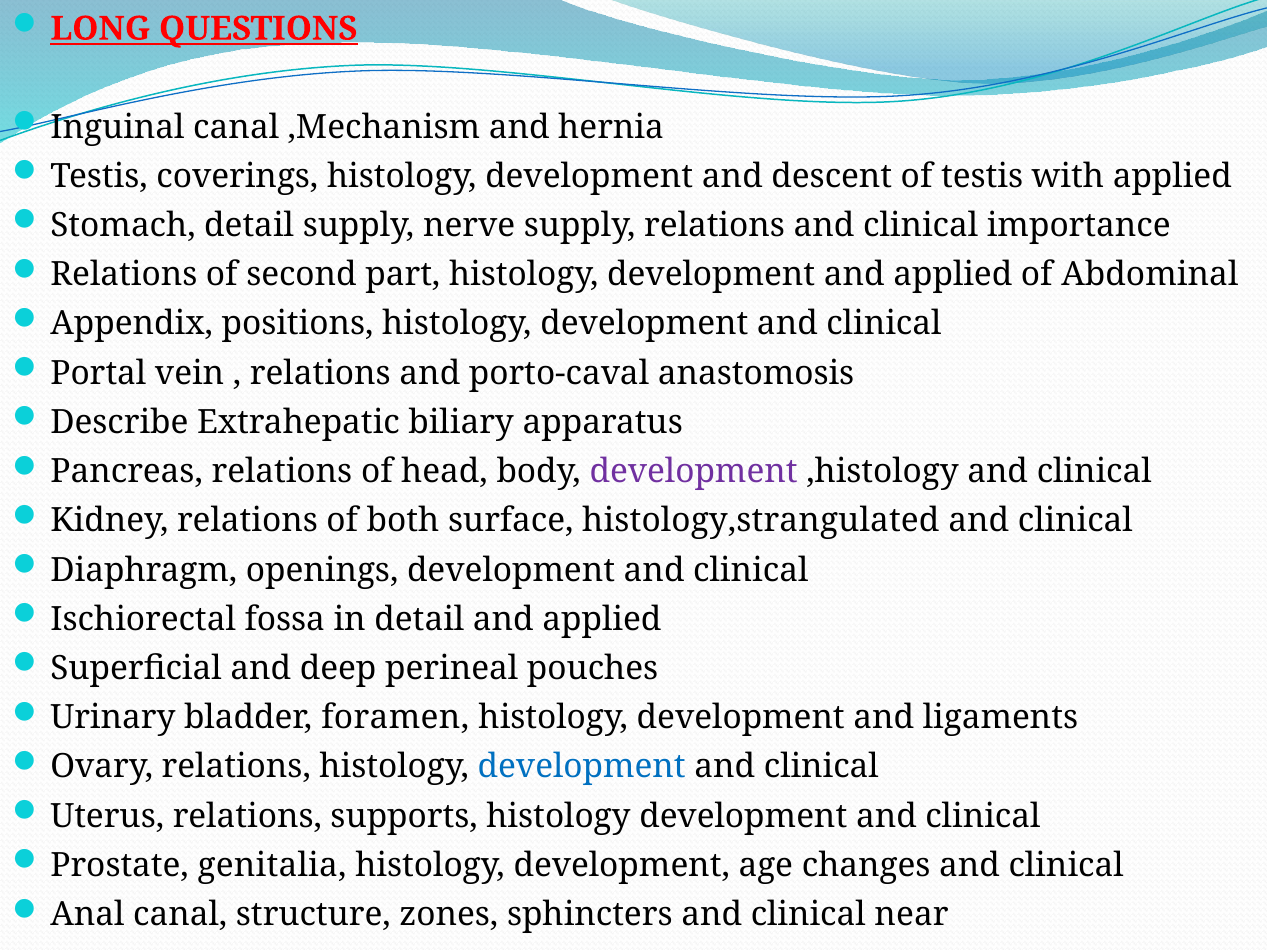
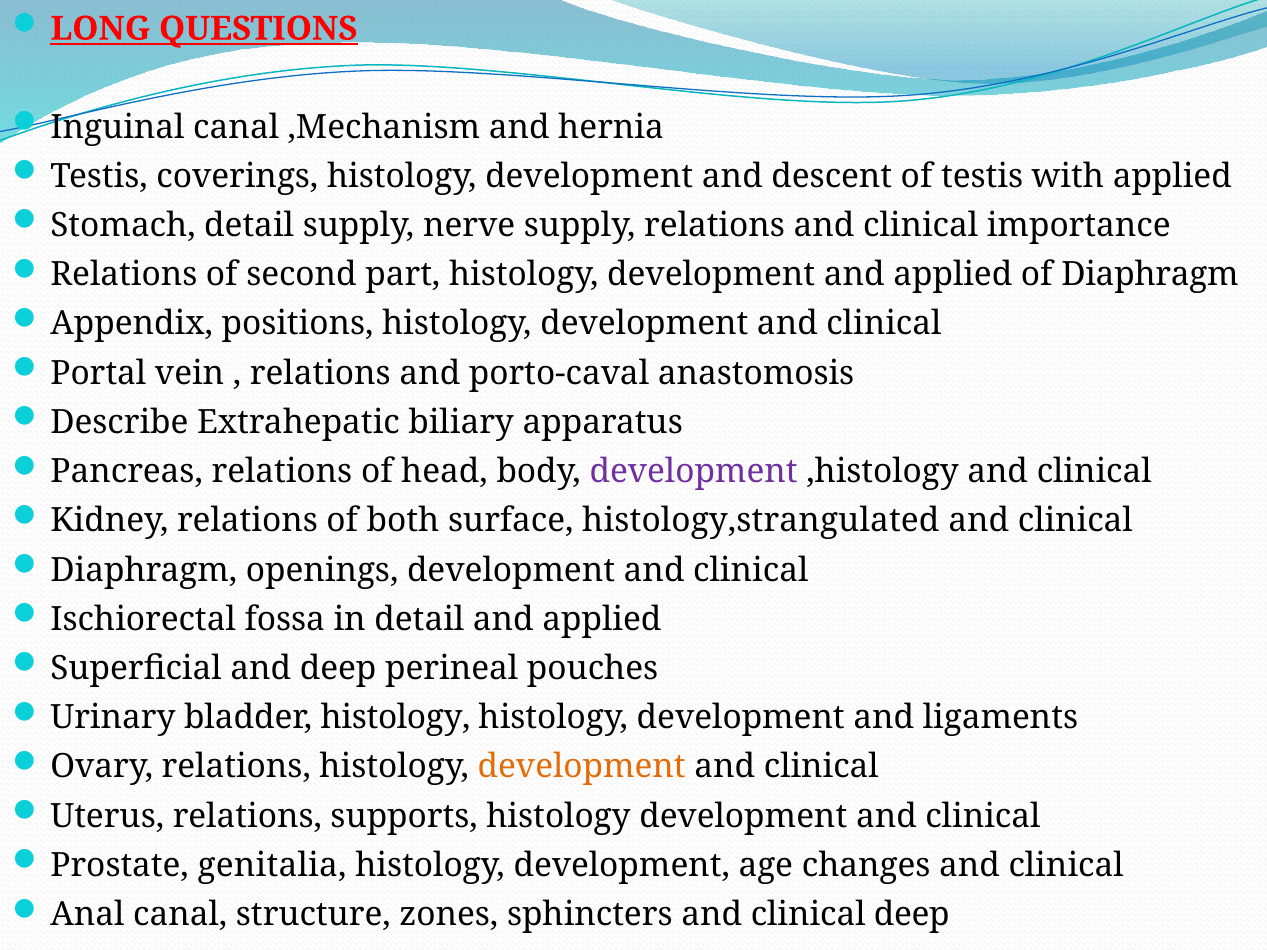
of Abdominal: Abdominal -> Diaphragm (1150, 275)
bladder foramen: foramen -> histology (396, 718)
development colour: blue -> orange (582, 767)
clinical near: near -> deep (912, 915)
